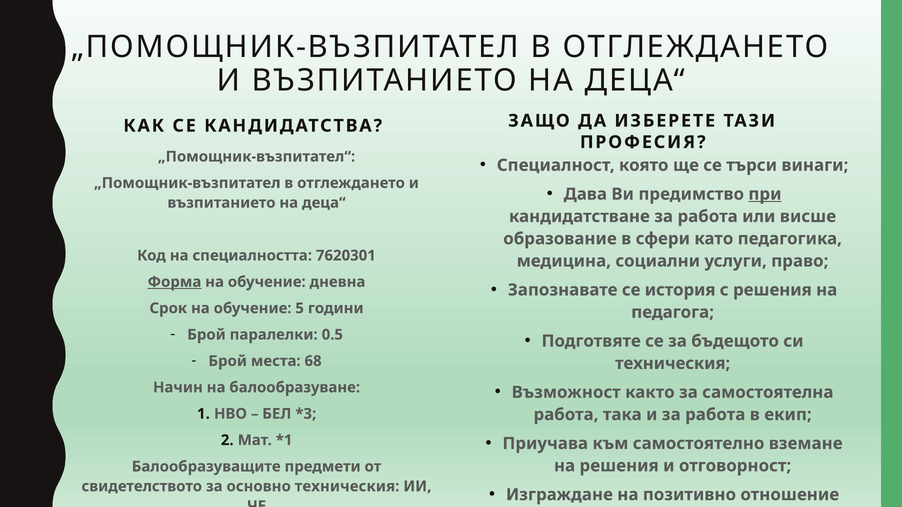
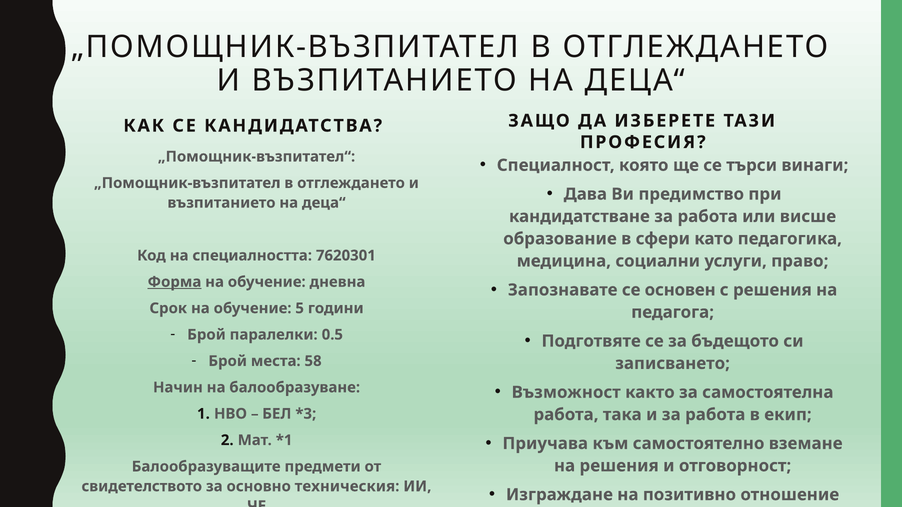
при underline: present -> none (765, 194)
история: история -> основен (680, 290)
68: 68 -> 58 (313, 361)
техническия: техническия -> записването (673, 364)
